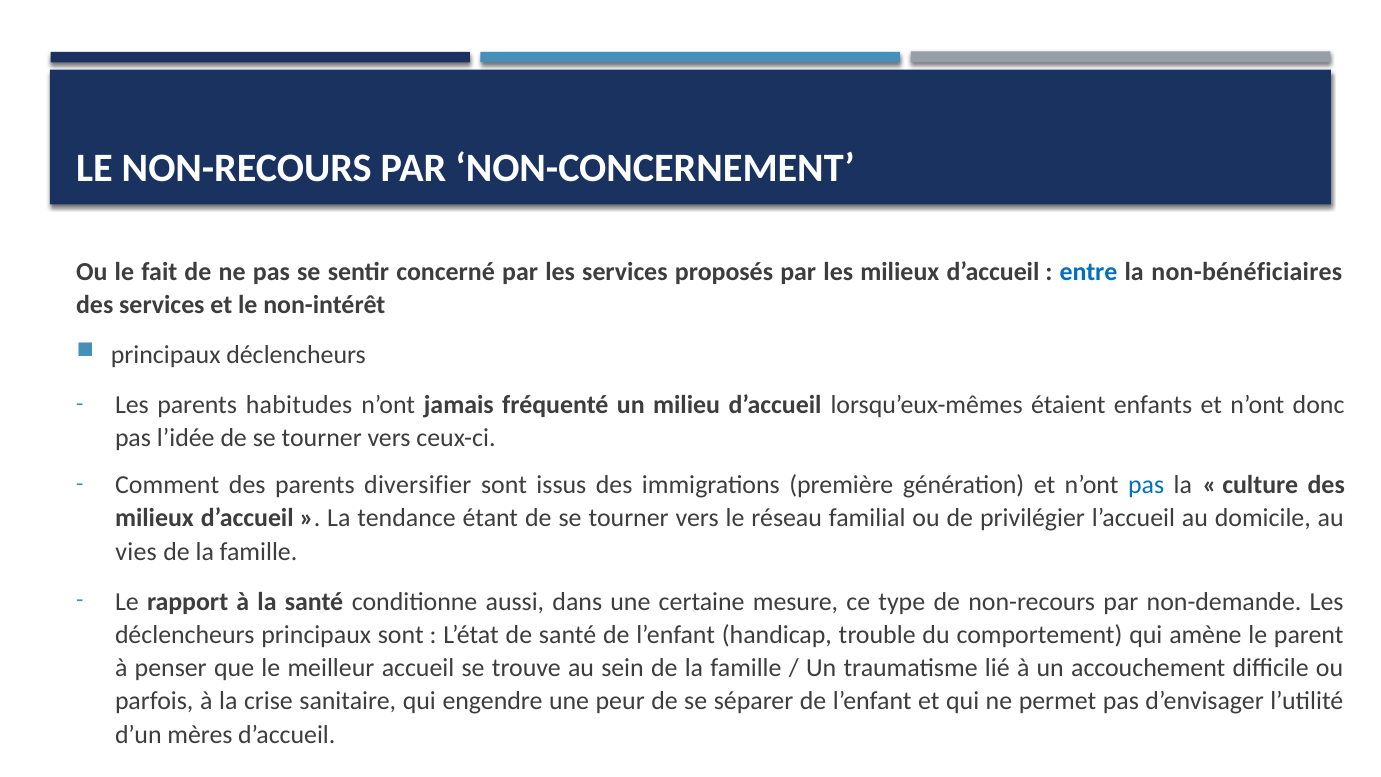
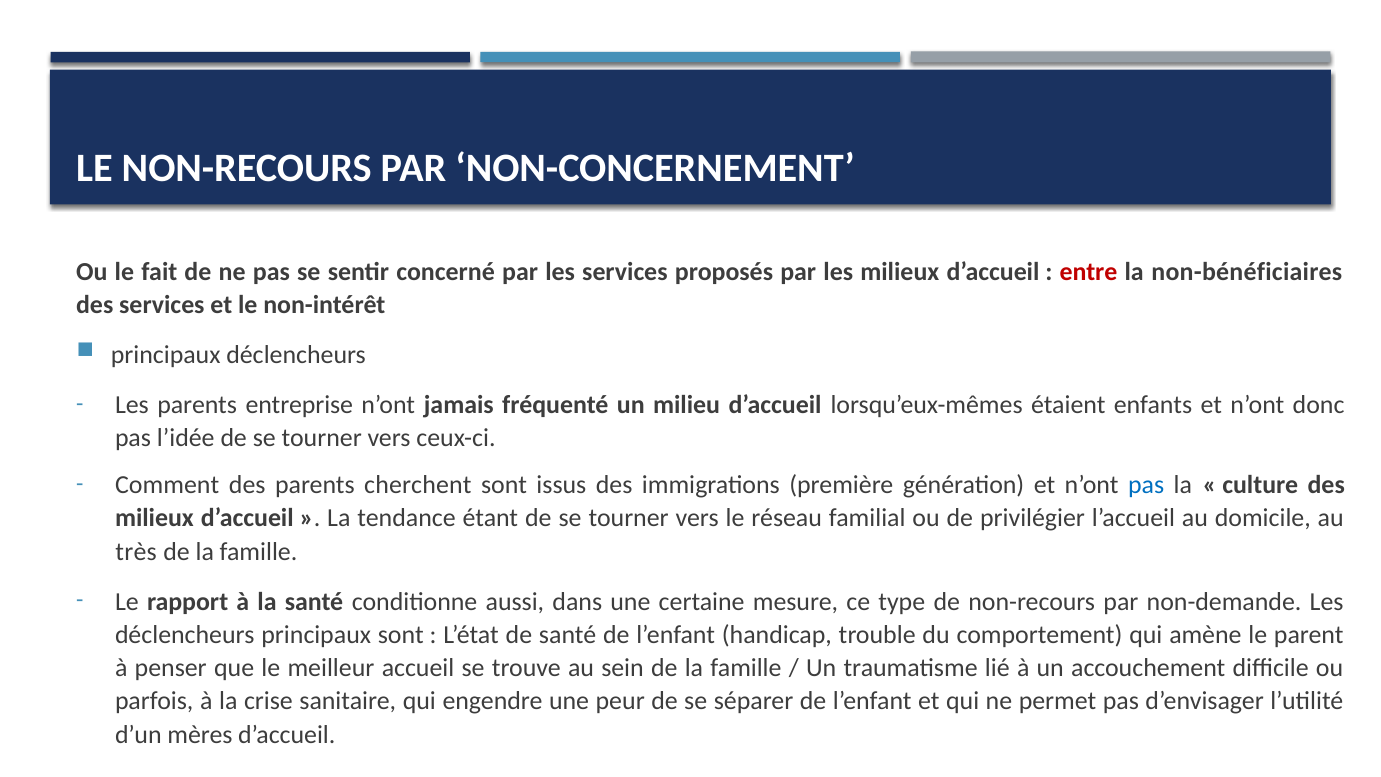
entre colour: blue -> red (1089, 272)
habitudes: habitudes -> entreprise (299, 405)
diversifier: diversifier -> cherchent (418, 485)
vies: vies -> très (136, 551)
